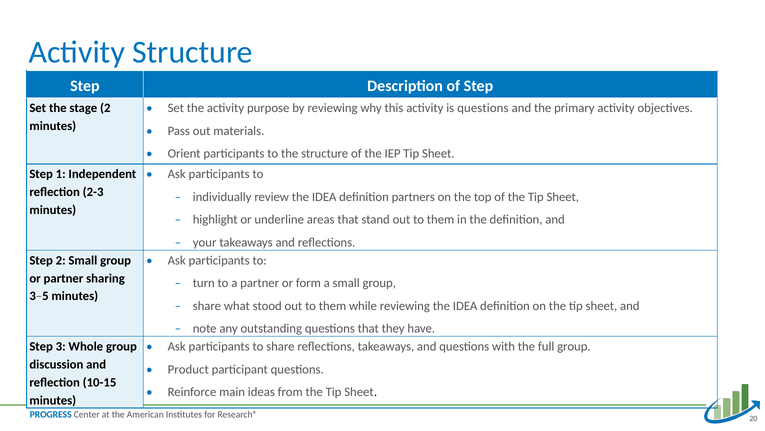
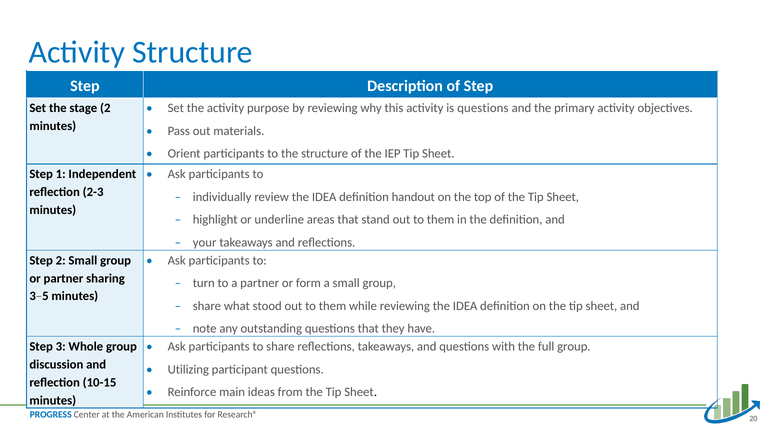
partners: partners -> handout (413, 197)
Product: Product -> Utilizing (188, 369)
